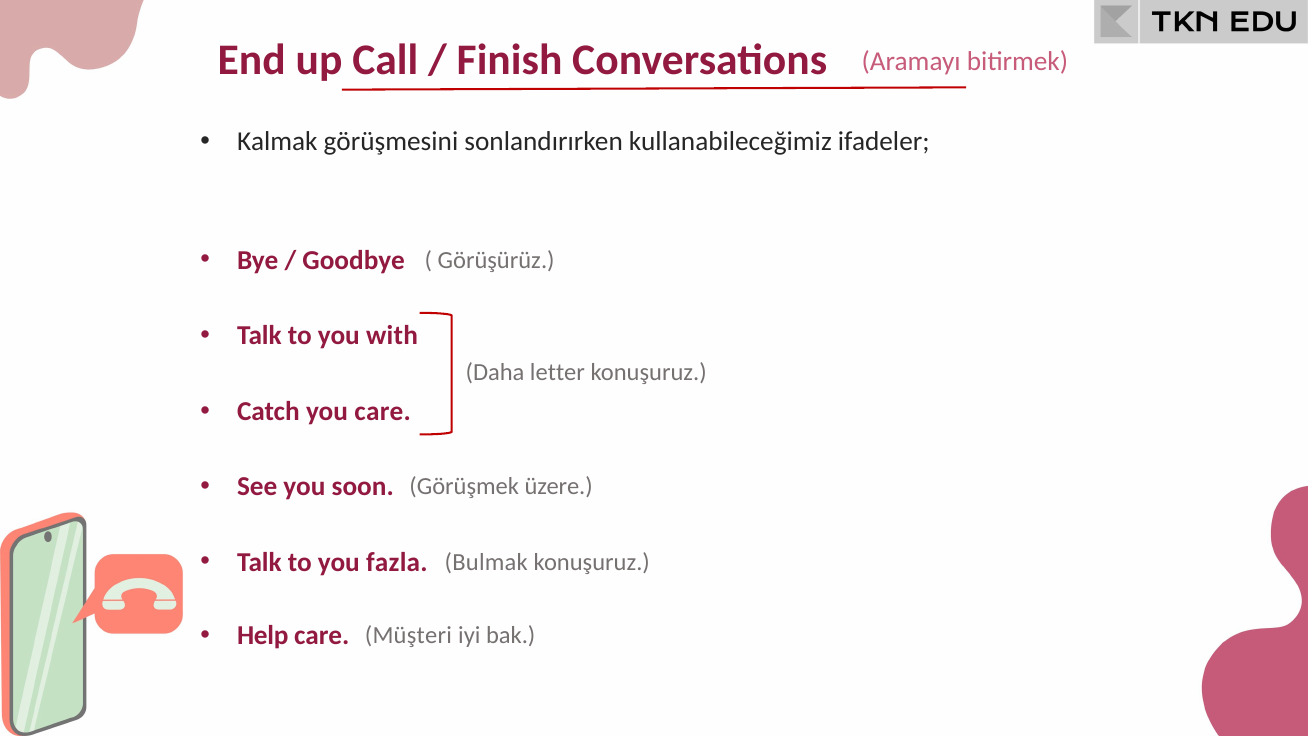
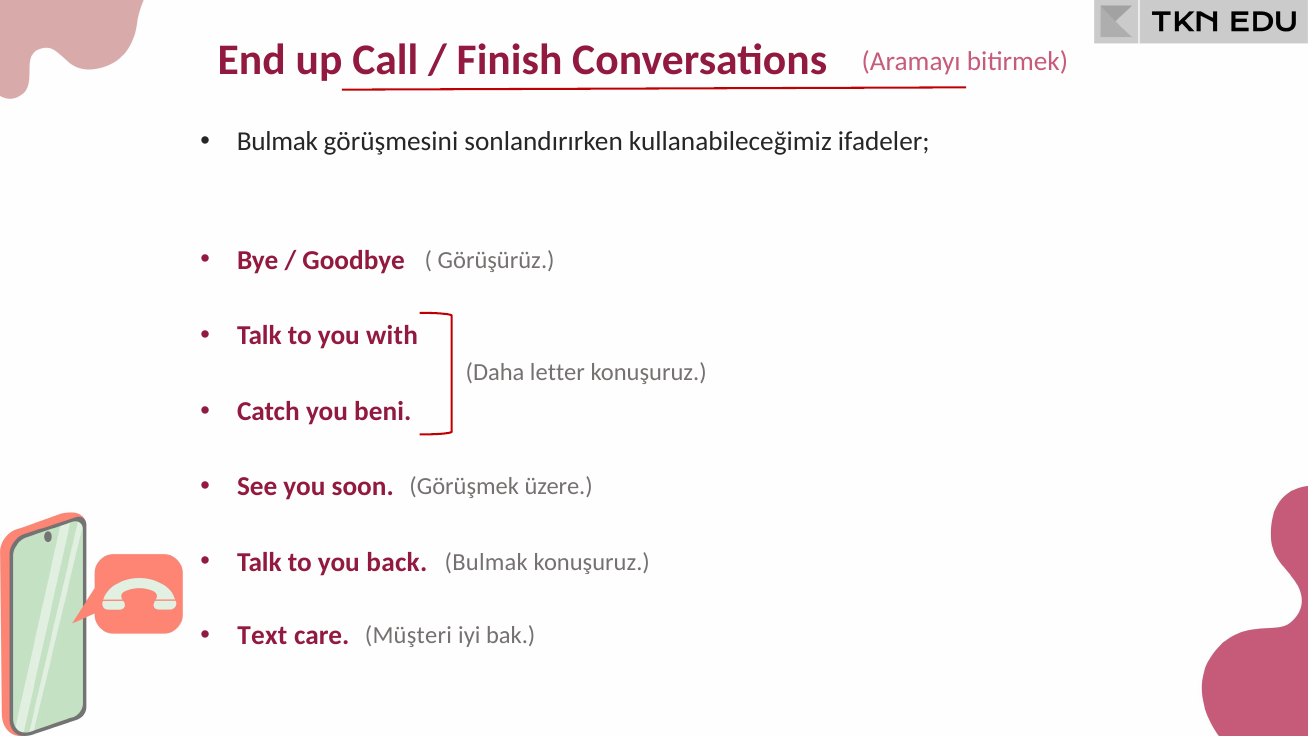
Kalmak: Kalmak -> Bulmak (277, 142)
you care: care -> beni (383, 411)
fazla: fazla -> back (397, 562)
Help: Help -> Text (262, 635)
